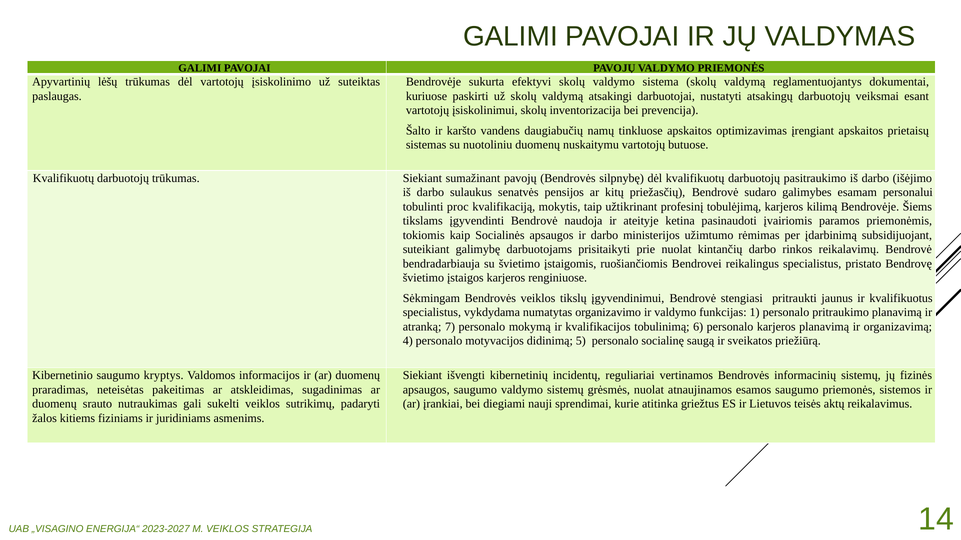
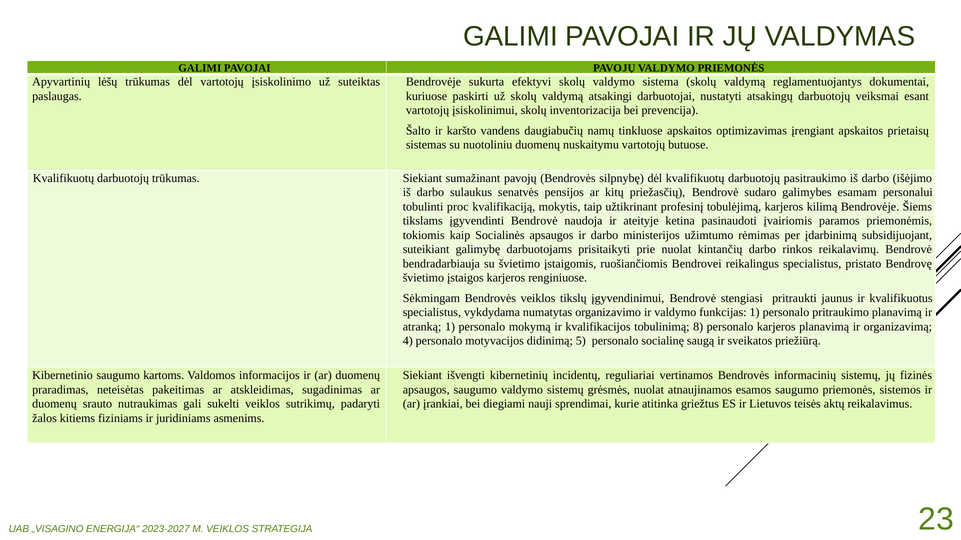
atranką 7: 7 -> 1 (450, 327)
6: 6 -> 8 (698, 327)
kryptys: kryptys -> kartoms (164, 376)
14: 14 -> 23 (936, 520)
